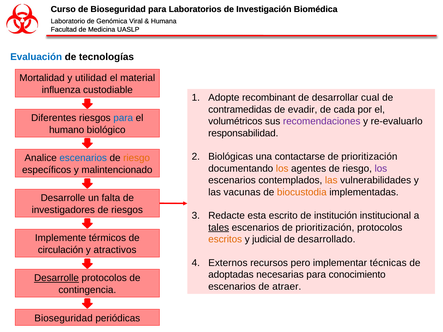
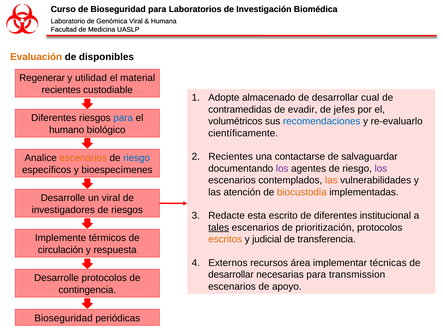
Evaluación colour: blue -> orange (36, 57)
tecnologías: tecnologías -> disponibles (106, 57)
Mortalidad: Mortalidad -> Regenerar (42, 78)
influenza: influenza -> recientes (61, 90)
recombinant: recombinant -> almacenado (269, 98)
cada: cada -> jefes (344, 110)
recomendaciones colour: purple -> blue (322, 121)
responsabilidad: responsabilidad -> científicamente (243, 133)
Biológicas: Biológicas -> Recientes (231, 157)
prioritización: prioritización -> salvaguardar (369, 157)
escenarios colour: blue -> orange (83, 158)
riesgo colour: orange -> blue (137, 158)
los colour: orange -> purple (282, 169)
malintencionado: malintencionado -> bioespecímenes (117, 170)
vacunas: vacunas -> atención (242, 192)
un falta: falta -> viral (111, 198)
de institución: institución -> diferentes (336, 216)
desarrollado: desarrollado -> transferencia (327, 239)
atractivos: atractivos -> respuesta (115, 250)
pero: pero -> área (300, 263)
adoptadas: adoptadas -> desarrollar (231, 275)
conocimiento: conocimiento -> transmission (357, 275)
Desarrolle underline: present -> none (57, 278)
atraer: atraer -> apoyo (287, 287)
